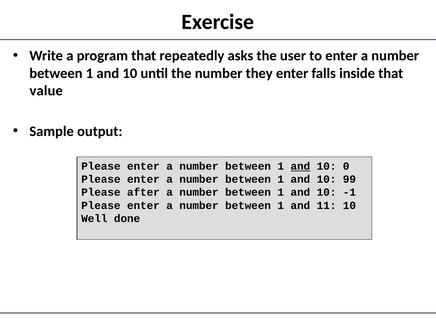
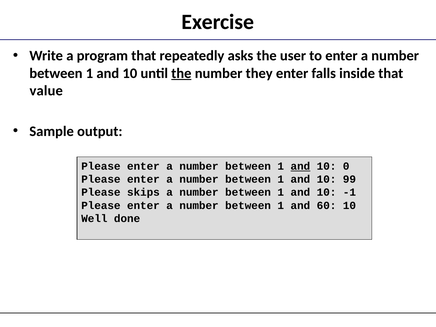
the underline: none -> present (181, 73)
after: after -> skips (143, 192)
11: 11 -> 60 (327, 205)
